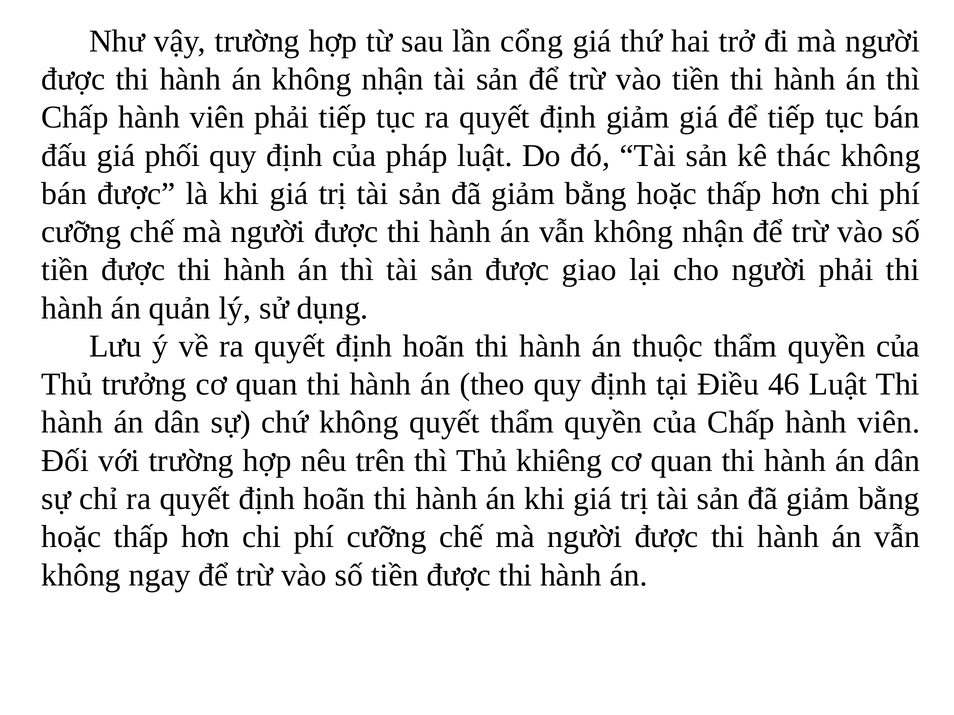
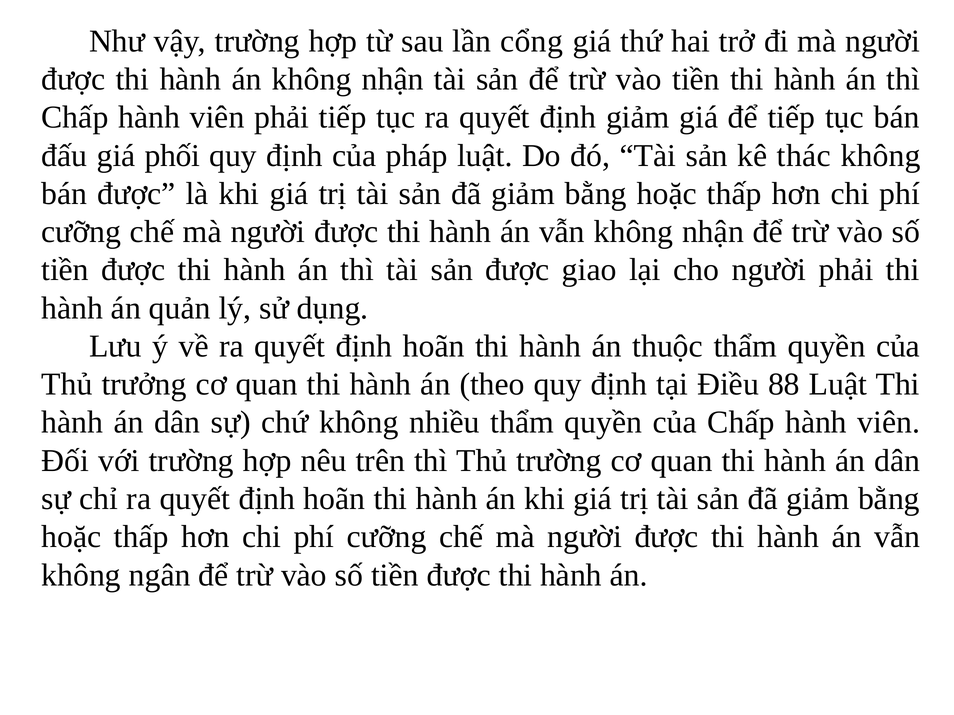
46: 46 -> 88 (784, 385)
không quyết: quyết -> nhiều (445, 423)
Thủ khiêng: khiêng -> trường (559, 461)
ngay: ngay -> ngân (160, 575)
